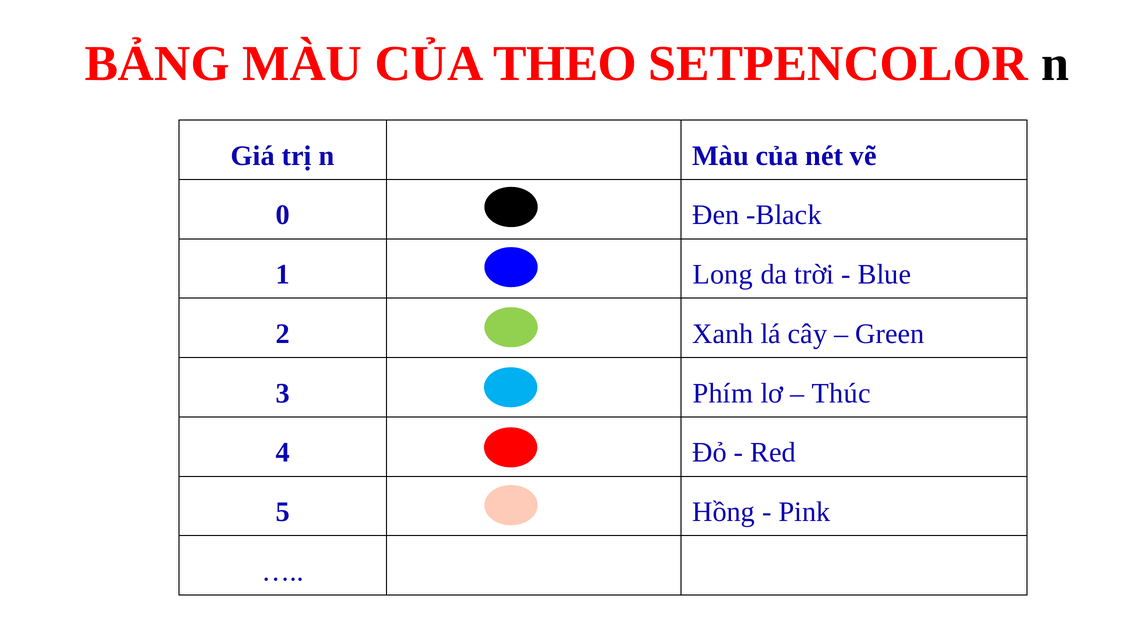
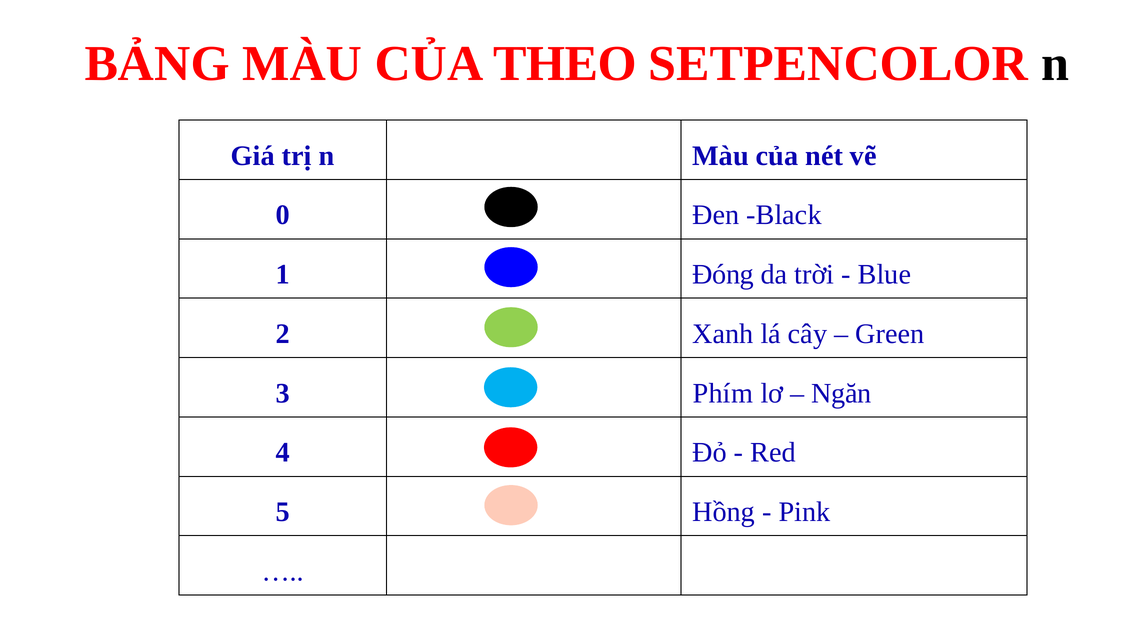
Long: Long -> Đóng (723, 274)
Thúc: Thúc -> Ngăn (841, 393)
